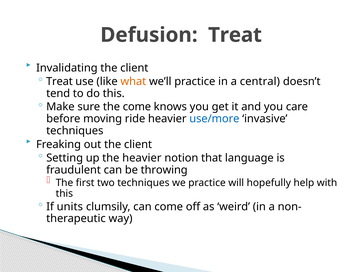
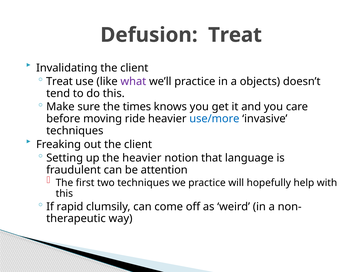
what colour: orange -> purple (133, 81)
central: central -> objects (260, 81)
the come: come -> times (137, 107)
throwing: throwing -> attention (164, 170)
units: units -> rapid (70, 206)
